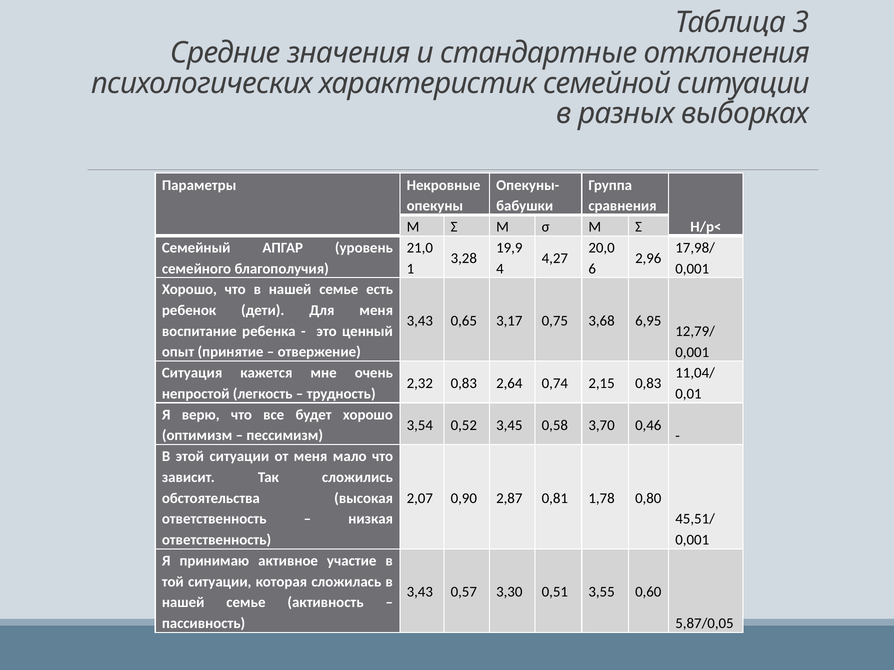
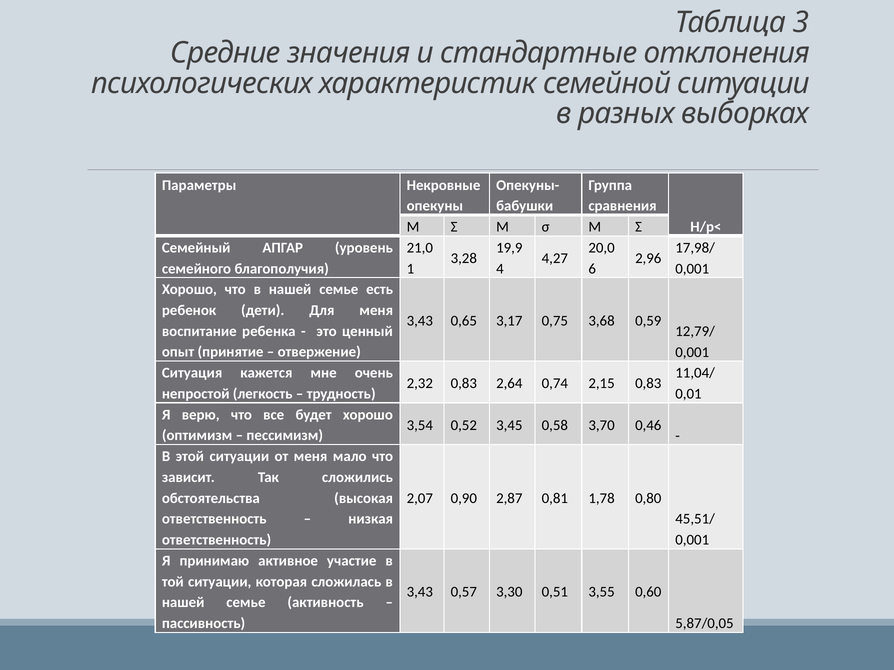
6,95: 6,95 -> 0,59 (648, 321)
